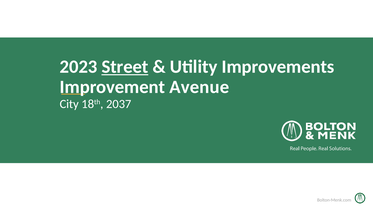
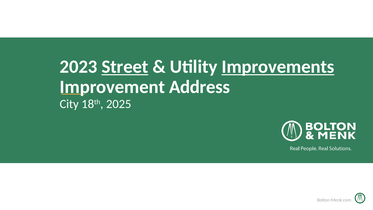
Improvements underline: none -> present (278, 67)
Avenue: Avenue -> Address (199, 87)
2037: 2037 -> 2025 (119, 104)
